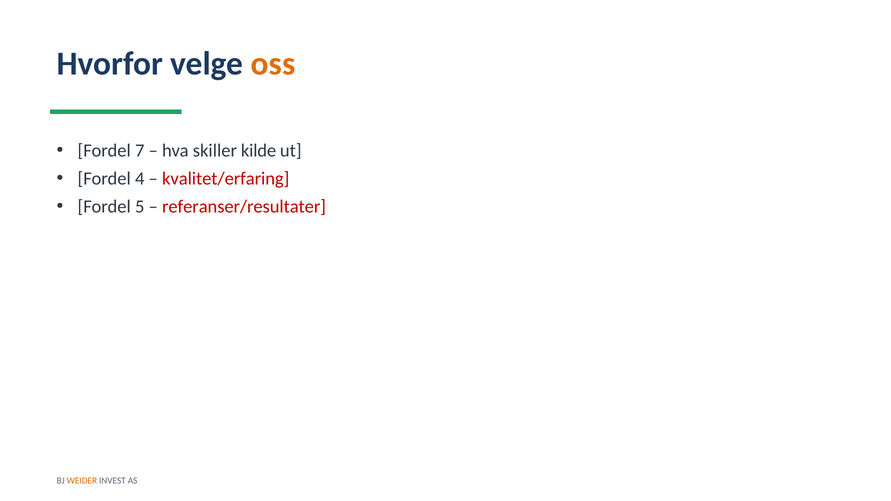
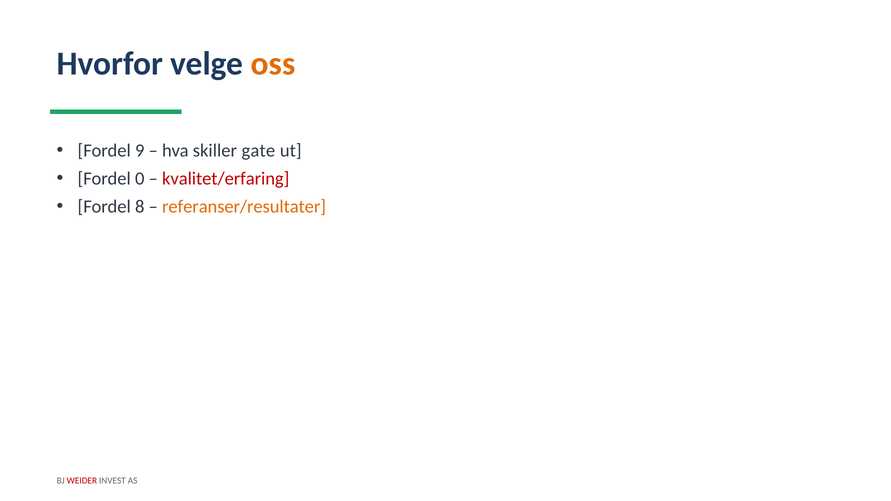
7: 7 -> 9 (140, 151)
kilde: kilde -> gate (258, 151)
4: 4 -> 0 (140, 179)
5: 5 -> 8 (140, 207)
referanser/resultater colour: red -> orange (244, 207)
WEIDER colour: orange -> red (82, 481)
